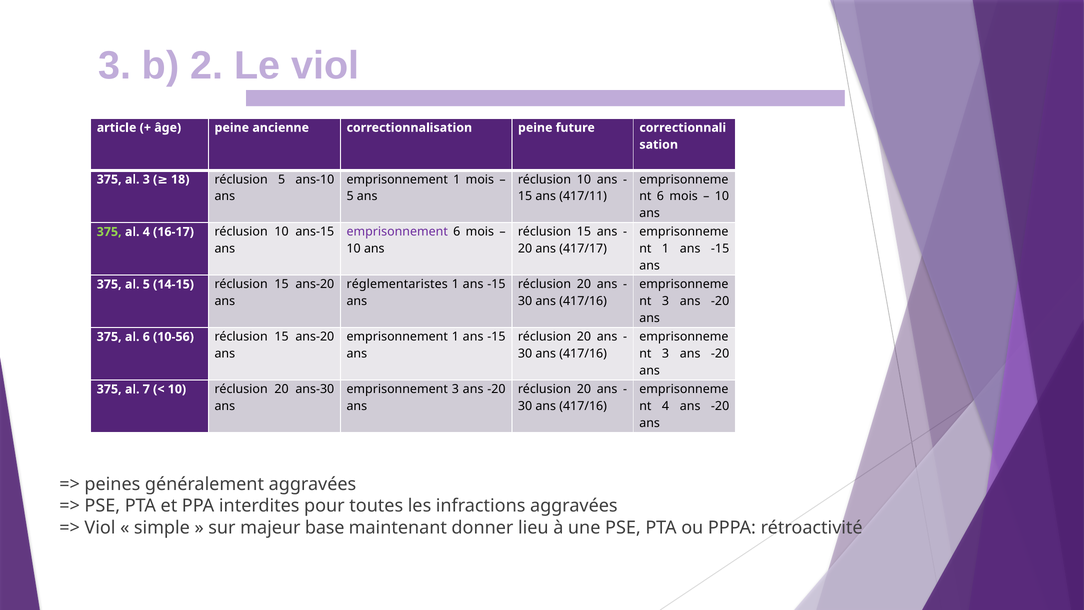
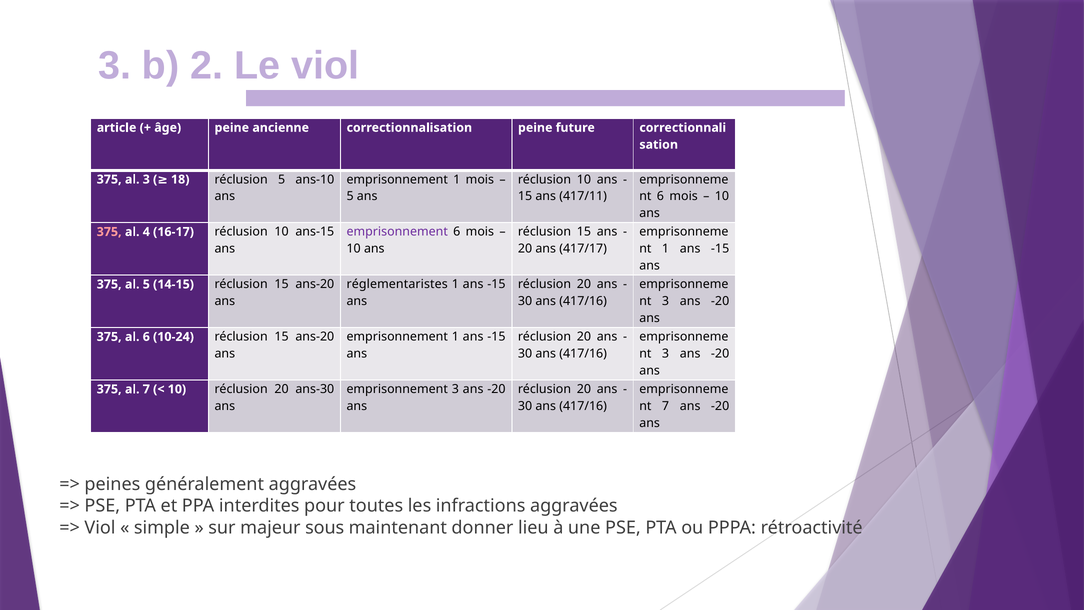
375 colour: light green -> pink (109, 232)
10-56: 10-56 -> 10-24 (173, 337)
4: 4 -> 7 (666, 406)
base: base -> sous (325, 527)
